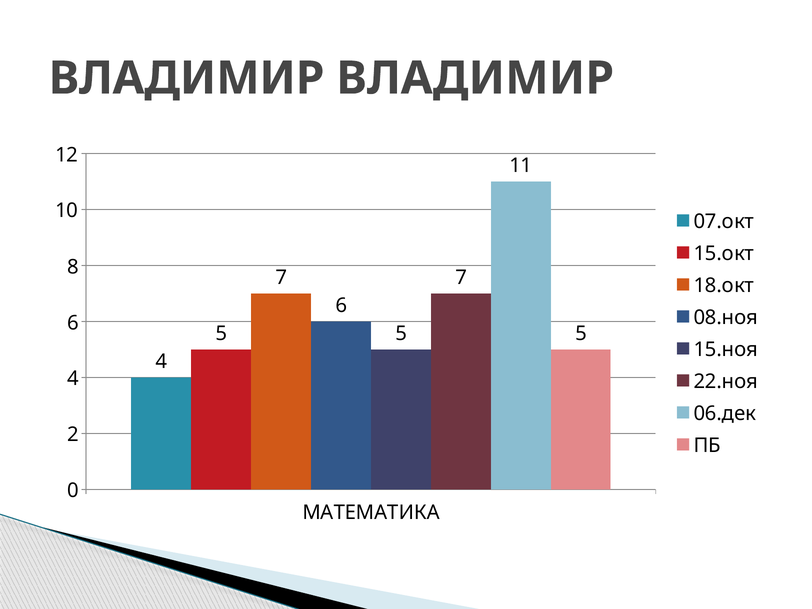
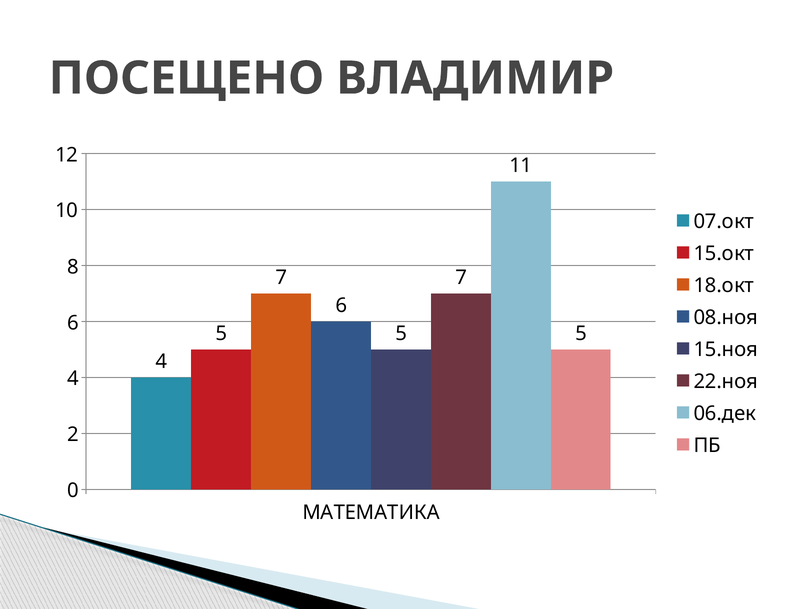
ВЛАДИМИР: ВЛАДИМИР -> ПОСЕЩЕНО (186, 78)
